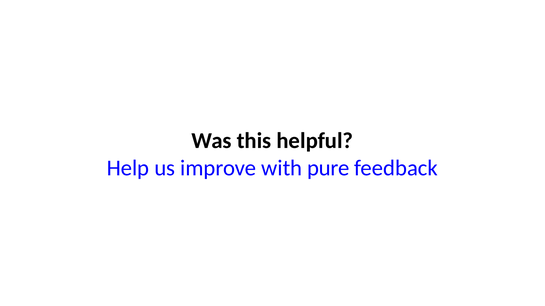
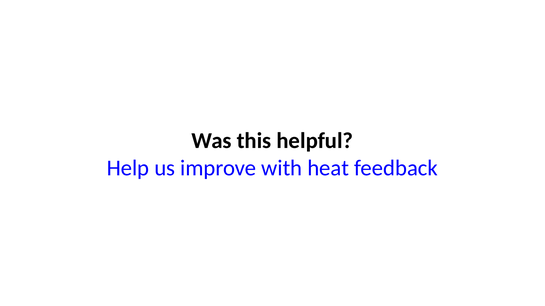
pure: pure -> heat (328, 168)
